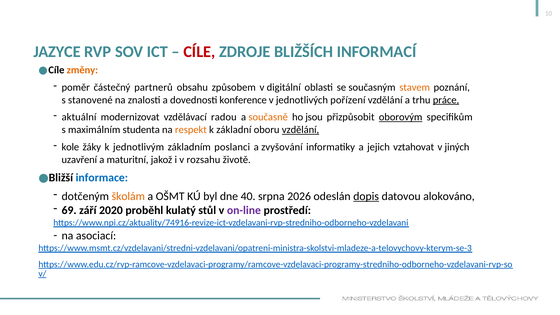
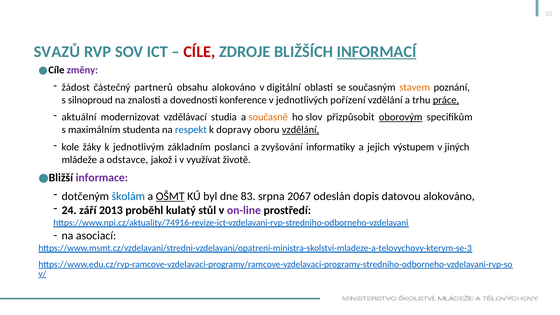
JAZYCE: JAZYCE -> SVAZŮ (57, 52)
INFORMACÍ underline: none -> present (377, 52)
změny colour: orange -> purple (82, 70)
poměr: poměr -> žádost (76, 87)
obsahu způsobem: způsobem -> alokováno (234, 87)
stanovené: stanovené -> silnoproud (90, 100)
radou: radou -> studia (224, 117)
jsou: jsou -> slov (314, 117)
respekt colour: orange -> blue (191, 130)
základní: základní -> dopravy (234, 130)
vztahovat: vztahovat -> výstupem (414, 147)
uzavření: uzavření -> mládeže (79, 160)
maturitní: maturitní -> odstavce (127, 160)
rozsahu: rozsahu -> využívat (203, 160)
informace colour: blue -> purple (102, 178)
školám colour: orange -> blue (128, 196)
OŠMT underline: none -> present (170, 196)
40: 40 -> 83 (248, 196)
2026: 2026 -> 2067 (299, 196)
dopis underline: present -> none (366, 196)
69: 69 -> 24 (69, 210)
2020: 2020 -> 2013 (111, 210)
